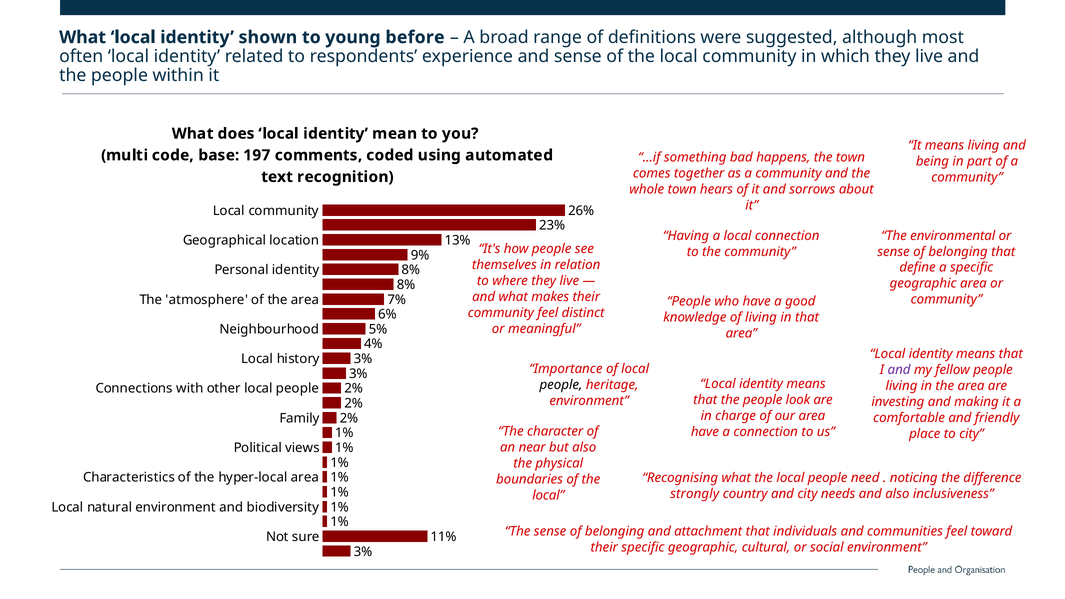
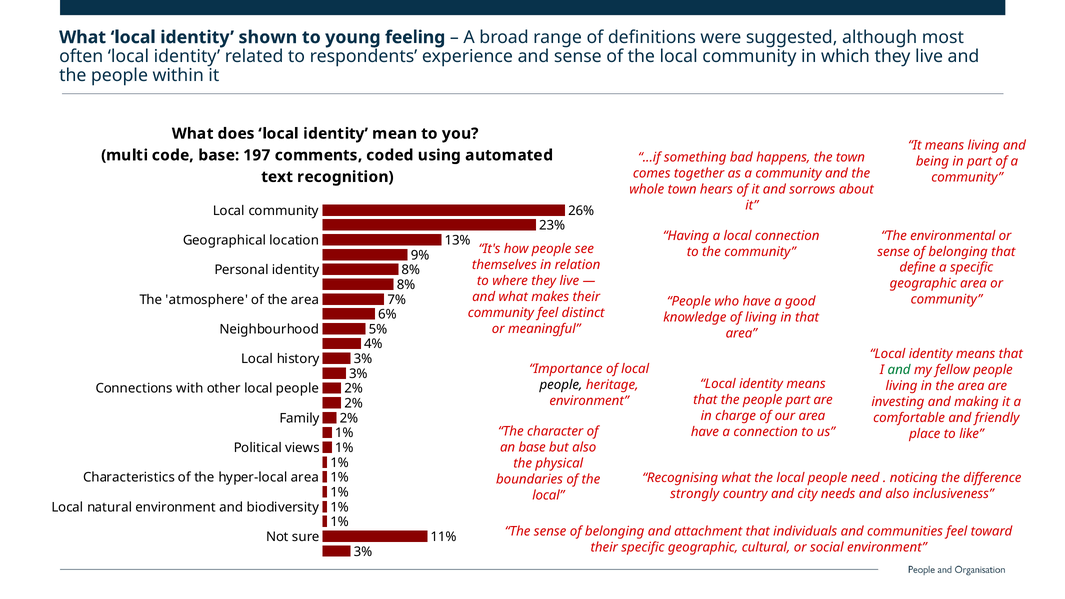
before: before -> feeling (415, 37)
and colour: purple -> green (899, 370)
people look: look -> part (798, 400)
to city: city -> like (971, 434)
an near: near -> base (532, 447)
